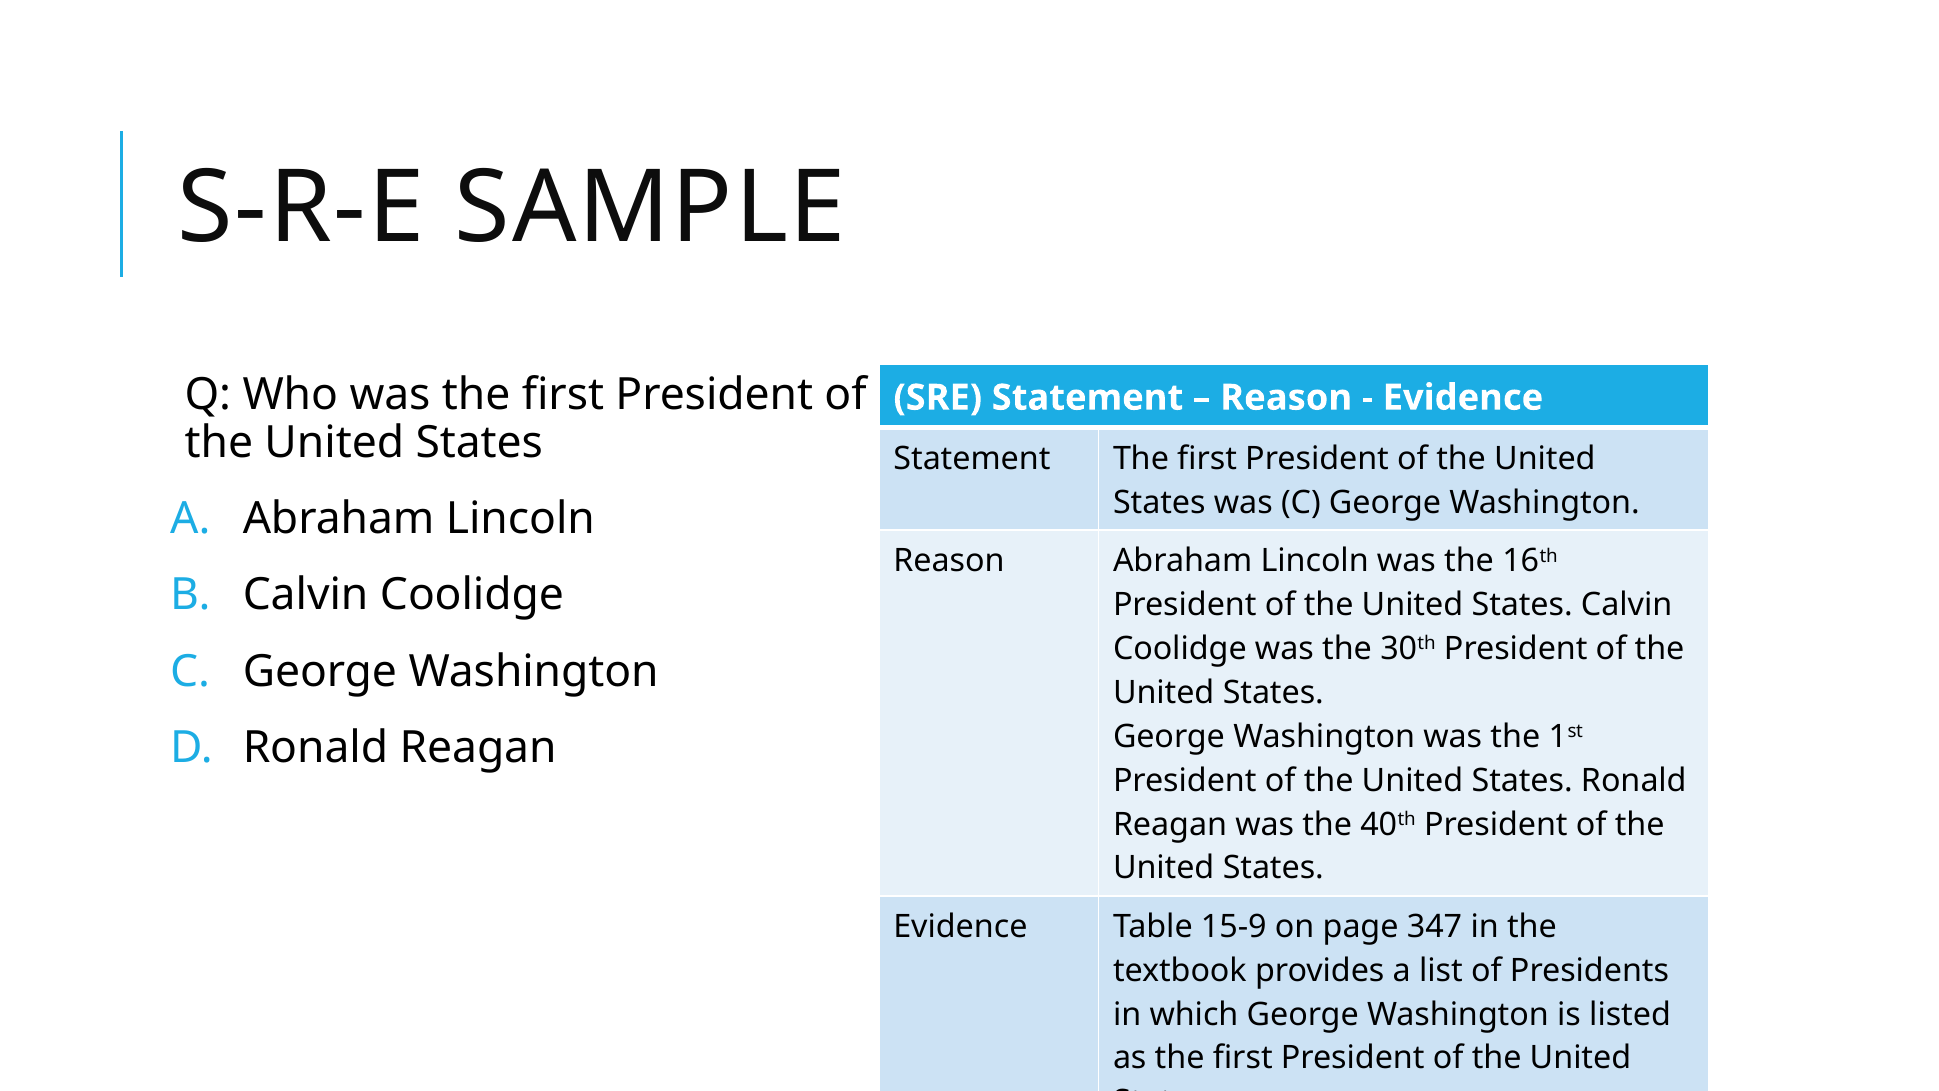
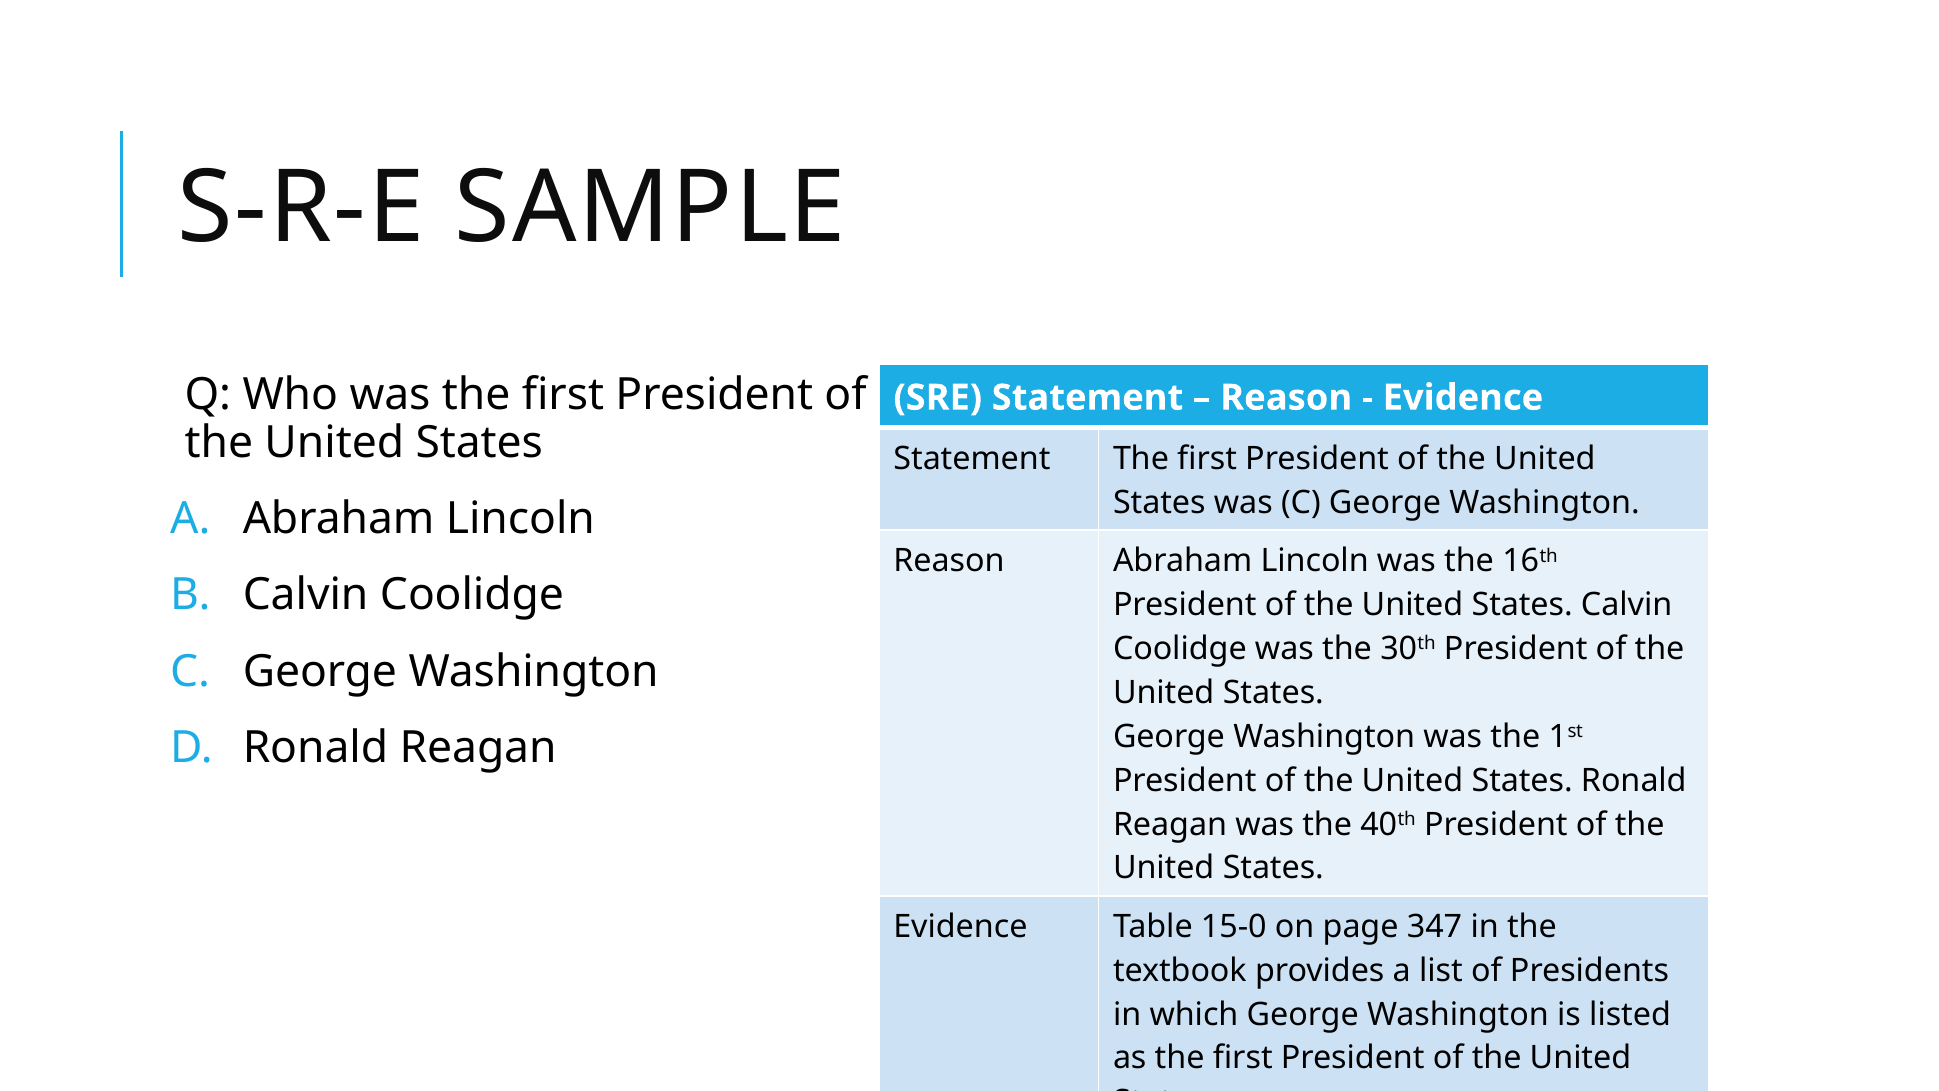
15-9: 15-9 -> 15-0 (1234, 926)
